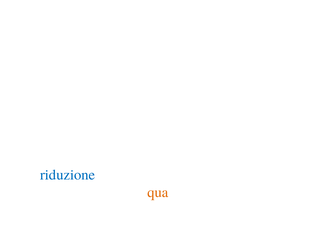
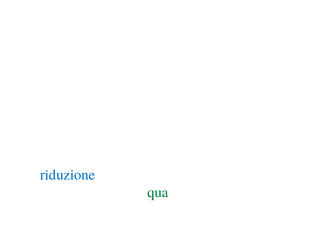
qua colour: orange -> green (158, 192)
